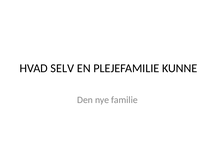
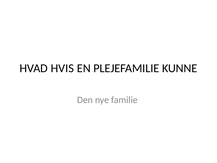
SELV: SELV -> HVIS (62, 68)
